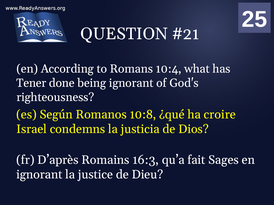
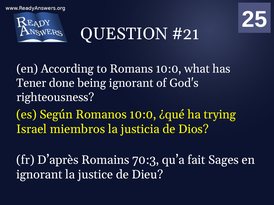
Romans 10:4: 10:4 -> 10:0 (169, 69)
Romanos 10:8: 10:8 -> 10:0 (143, 115)
croire: croire -> trying (220, 115)
condemns: condemns -> miembros (77, 129)
16:3: 16:3 -> 70:3 (146, 160)
